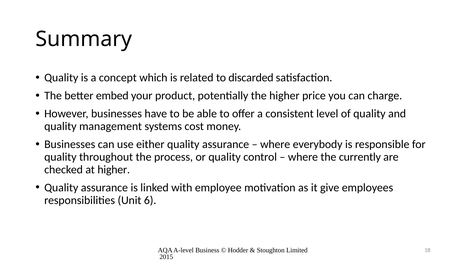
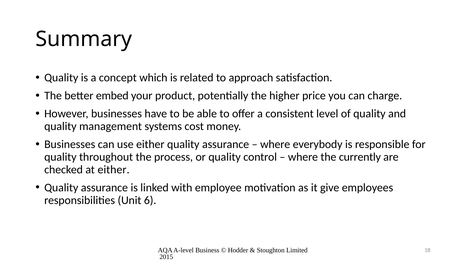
discarded: discarded -> approach (251, 78)
at higher: higher -> either (114, 170)
